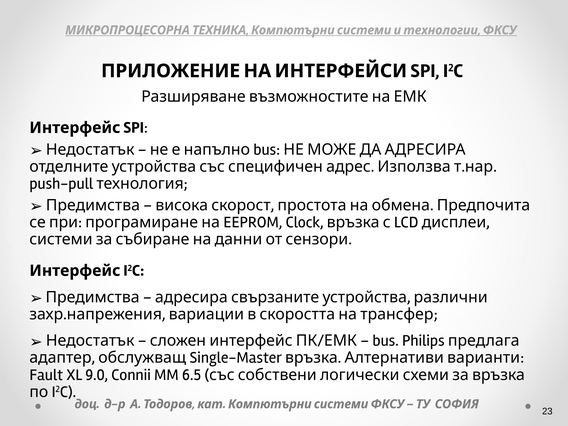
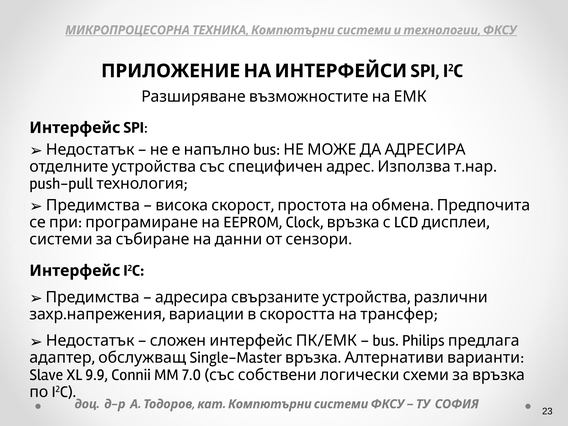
Fault: Fault -> Slave (46, 375)
9.0: 9.0 -> 9.9 (97, 375)
6.5: 6.5 -> 7.0 (192, 375)
